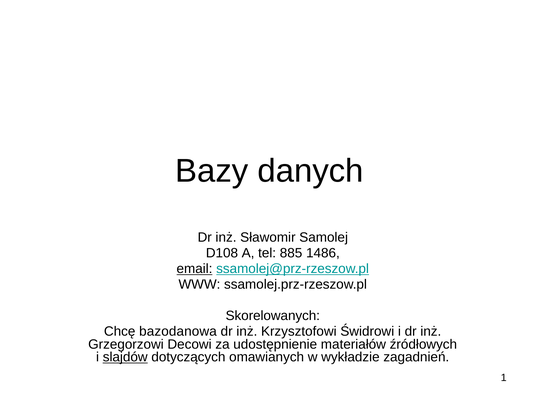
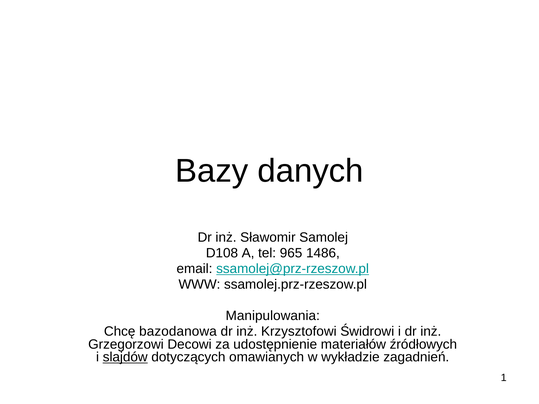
885: 885 -> 965 (291, 253)
email underline: present -> none (195, 269)
Skorelowanych: Skorelowanych -> Manipulowania (273, 316)
